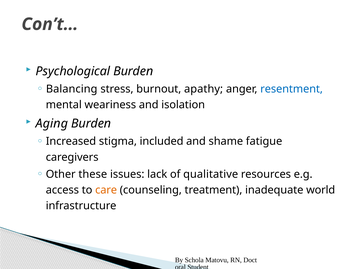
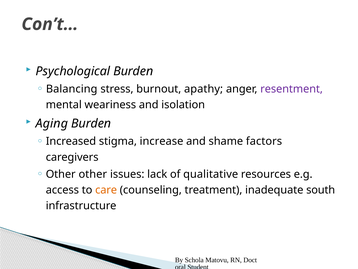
resentment colour: blue -> purple (292, 89)
included: included -> increase (161, 141)
fatigue: fatigue -> factors (264, 141)
Other these: these -> other (93, 174)
world: world -> south (321, 190)
